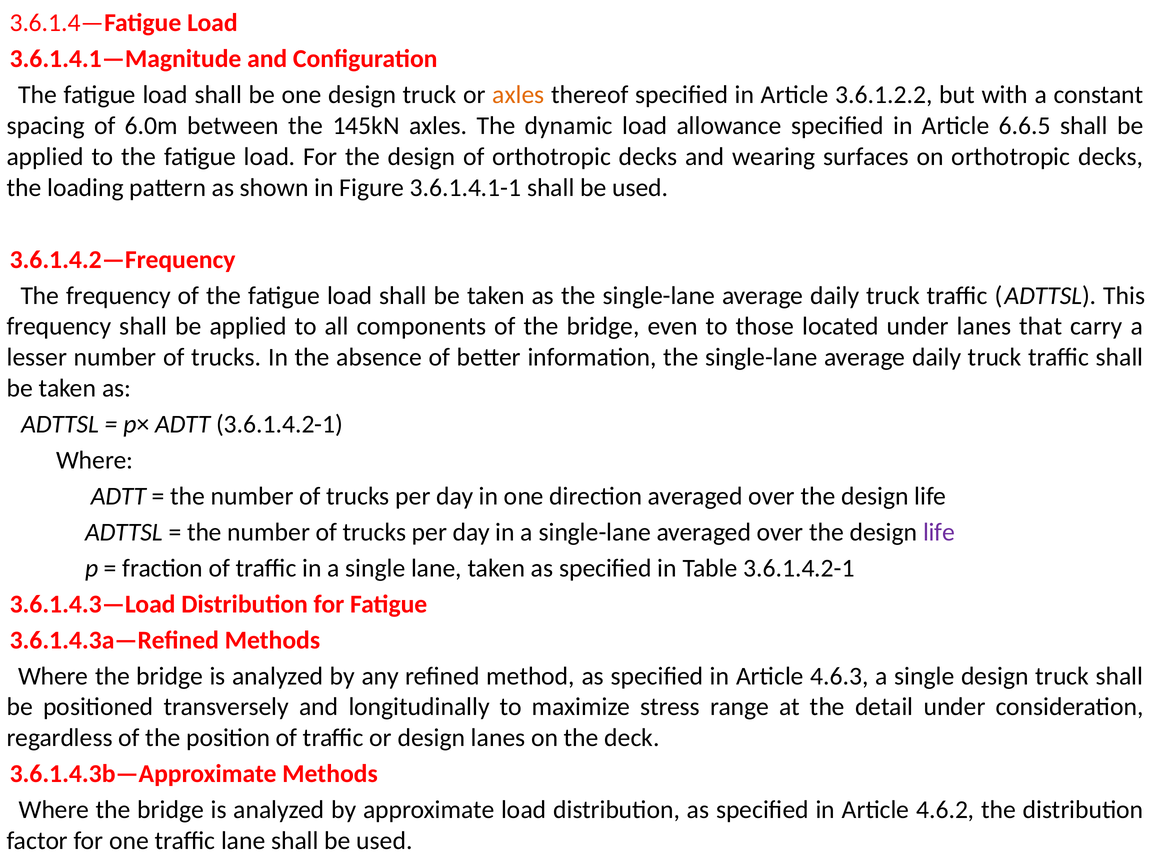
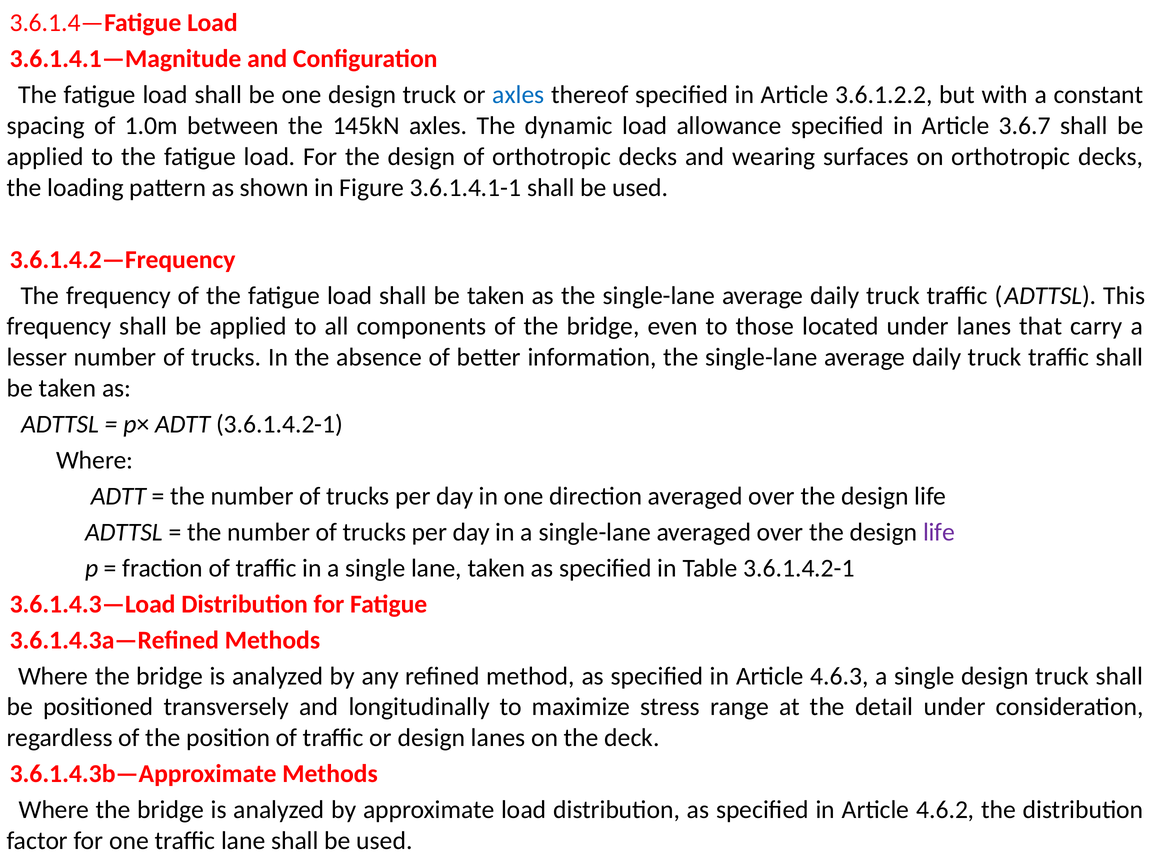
axles colour: orange -> blue (518, 95)
6.0m: 6.0m -> 1.0m (151, 126)
6.6.5: 6.6.5 -> 3.6.7 (1025, 126)
